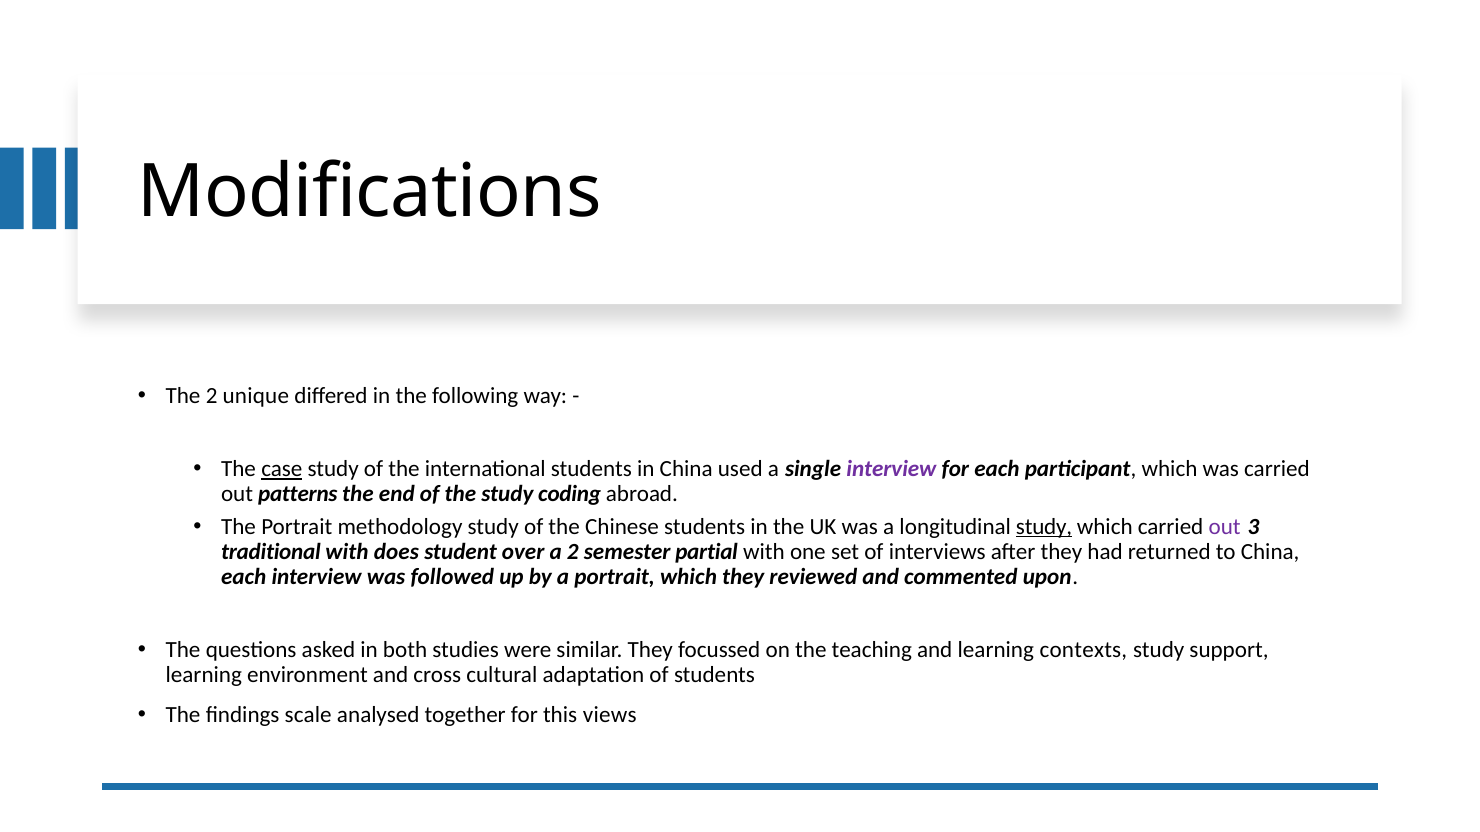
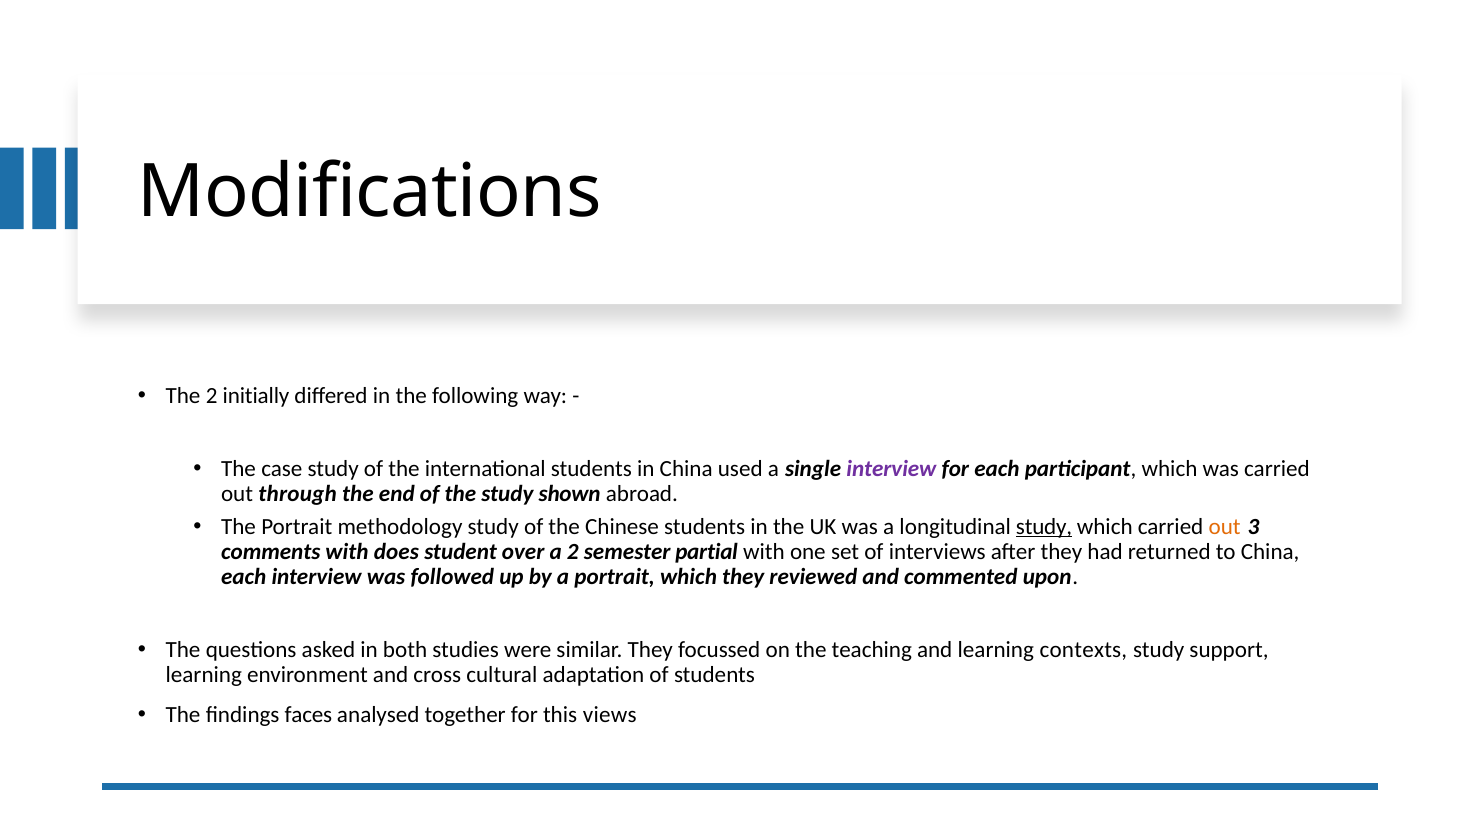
unique: unique -> initially (256, 396)
case underline: present -> none (282, 469)
patterns: patterns -> through (298, 494)
coding: coding -> shown (570, 494)
out colour: purple -> orange (1225, 527)
traditional: traditional -> comments (271, 552)
scale: scale -> faces (308, 715)
